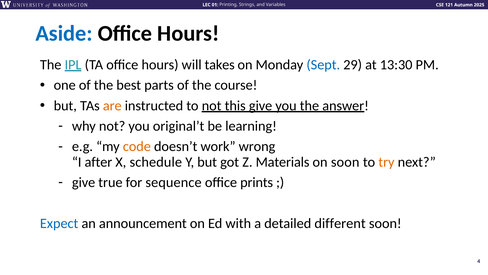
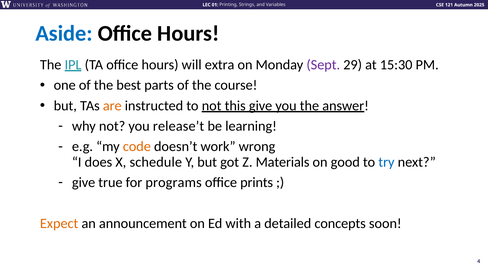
takes: takes -> extra (220, 65)
Sept colour: blue -> purple (323, 65)
13:30: 13:30 -> 15:30 (396, 65)
original’t: original’t -> release’t (179, 126)
after: after -> does (98, 162)
on soon: soon -> good (345, 162)
try colour: orange -> blue (386, 162)
sequence: sequence -> programs (174, 182)
Expect colour: blue -> orange (59, 223)
different: different -> concepts (340, 223)
